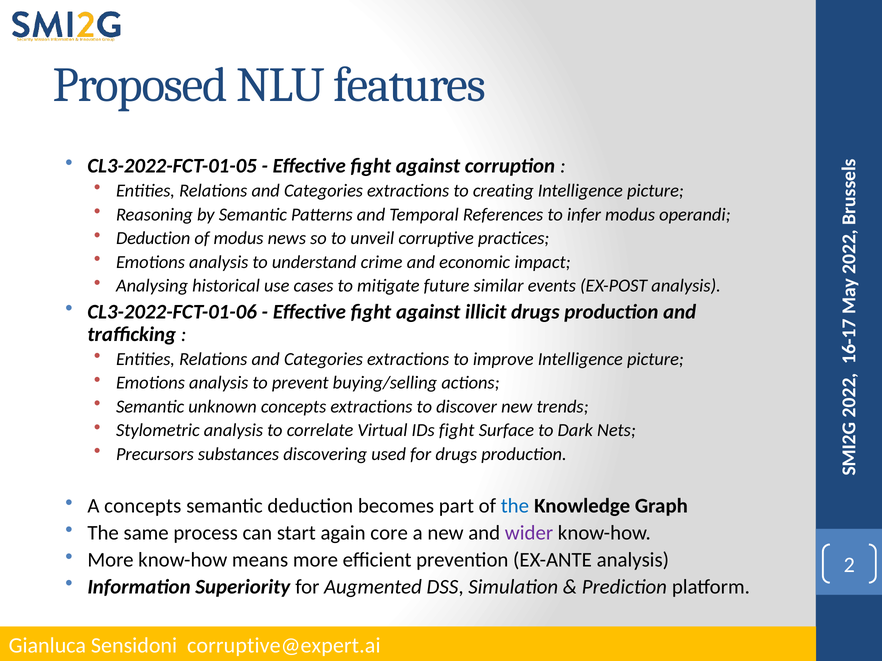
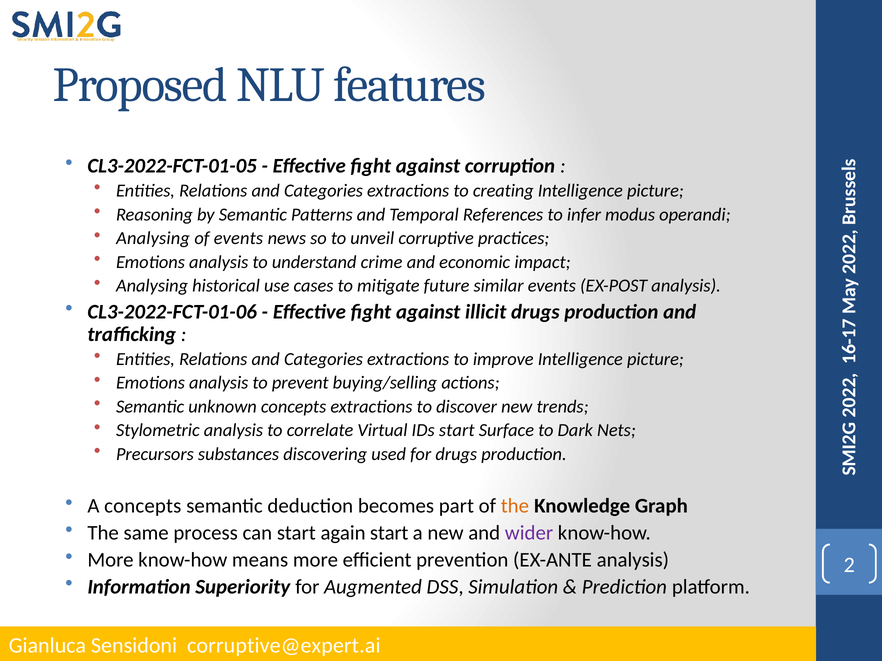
Deduction: Deduction -> Analysing (153, 238)
of modus: modus -> events (238, 238)
IDs fight: fight -> start (457, 431)
the colour: blue -> orange (515, 506)
again core: core -> start (389, 533)
